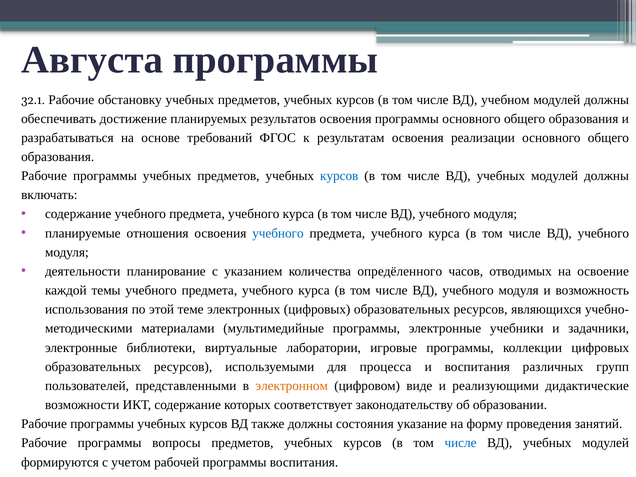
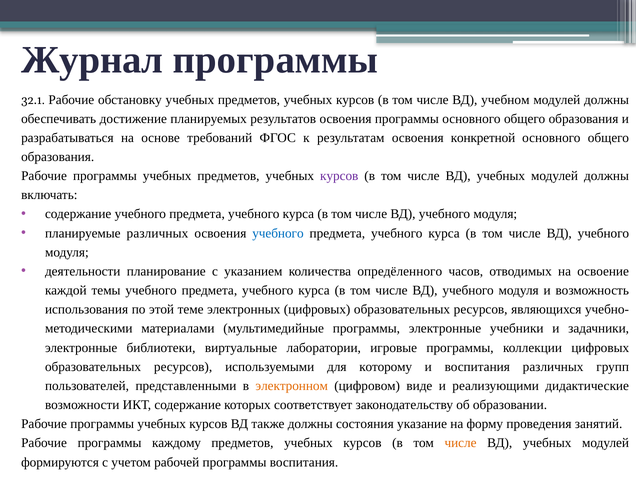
Августа: Августа -> Журнал (92, 60)
реализации: реализации -> конкретной (483, 138)
курсов colour: blue -> purple (339, 176)
планируемые отношения: отношения -> различных (157, 233)
процесса: процесса -> которому (386, 367)
вопросы: вопросы -> каждому (176, 443)
числе colour: blue -> orange (461, 443)
